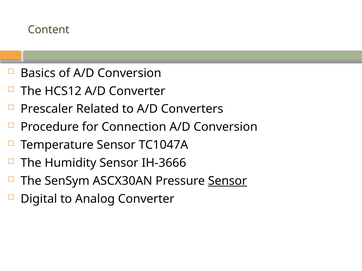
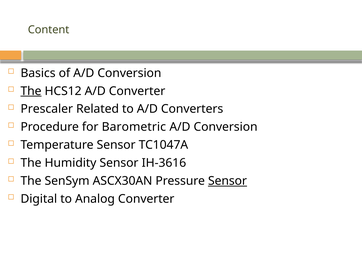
The underline: none -> present (31, 91)
Connection: Connection -> Barometric (134, 127)
IH-3666: IH-3666 -> IH-3616 (164, 163)
